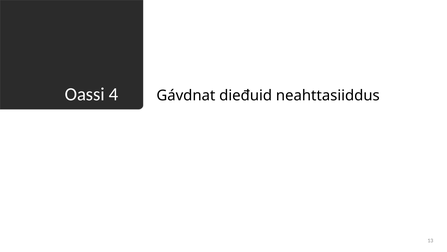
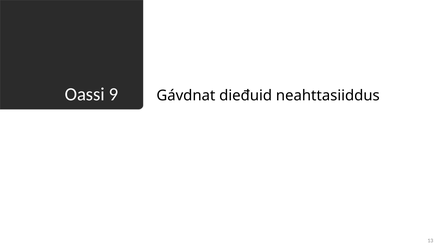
4: 4 -> 9 (114, 94)
